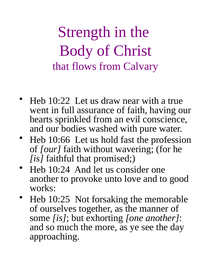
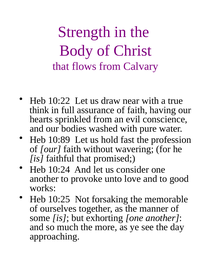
went: went -> think (39, 110)
10:66: 10:66 -> 10:89 (59, 140)
